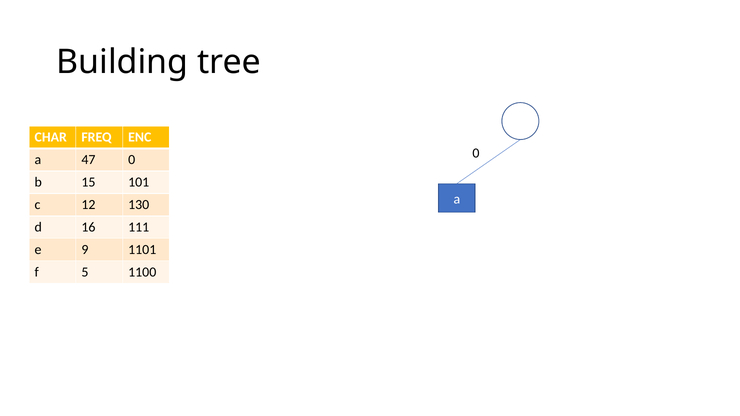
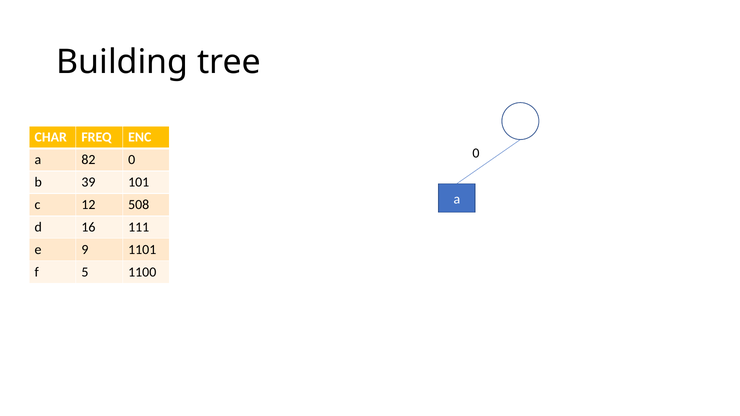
47: 47 -> 82 (88, 160)
15: 15 -> 39 (88, 182)
130: 130 -> 508 (139, 205)
